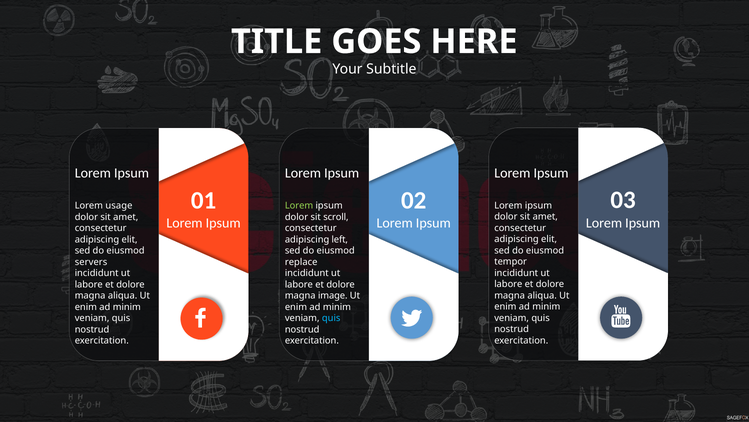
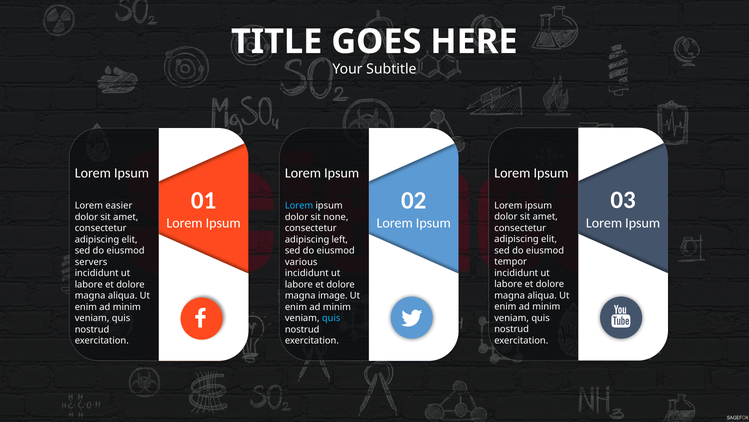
usage: usage -> easier (119, 205)
Lorem colour: light green -> light blue (299, 205)
scroll: scroll -> none (336, 217)
replace: replace -> various (301, 262)
